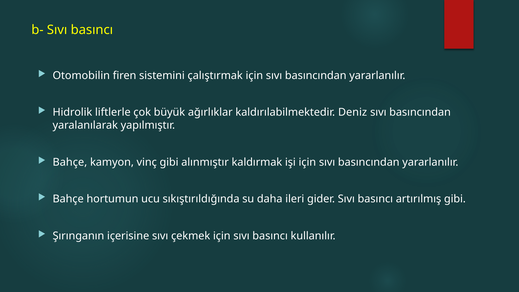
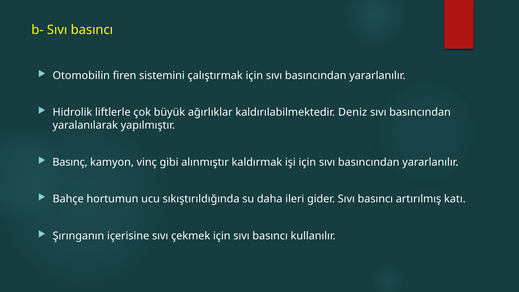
Bahçe: Bahçe -> Basınç (70, 162)
artırılmış gibi: gibi -> katı (455, 199)
